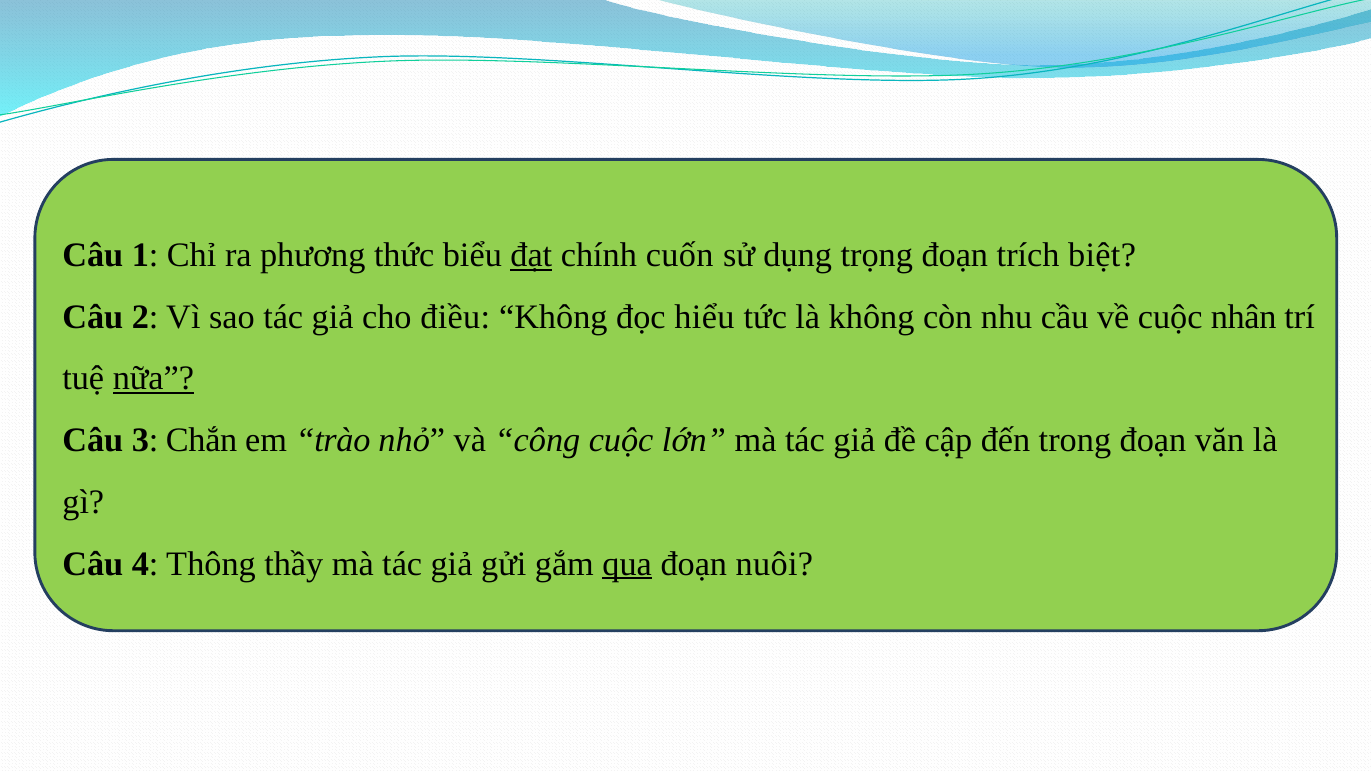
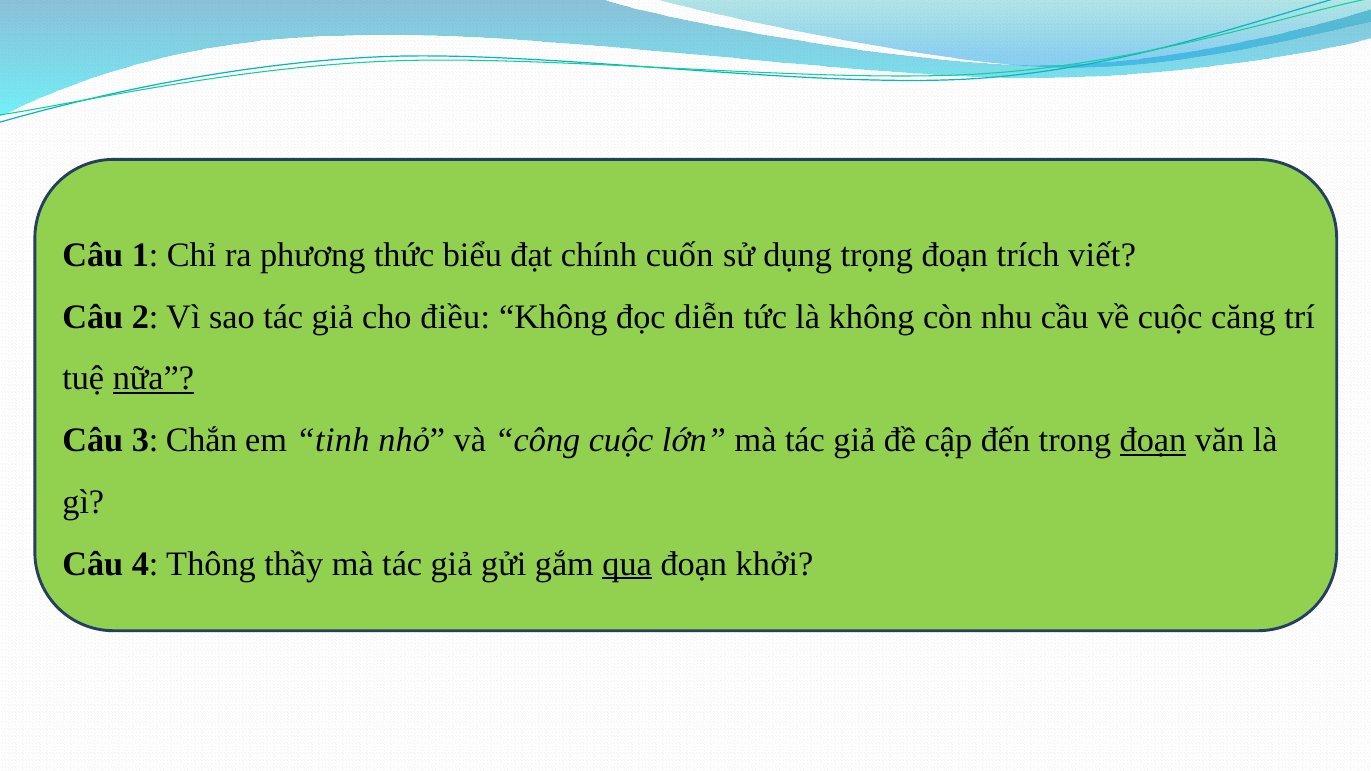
đạt underline: present -> none (531, 255)
biệt: biệt -> viết (1102, 255)
hiểu: hiểu -> diễn (704, 317)
nhân: nhân -> căng (1243, 317)
trào: trào -> tinh (333, 440)
đoạn underline: none -> present (1153, 440)
nuôi: nuôi -> khởi (775, 564)
